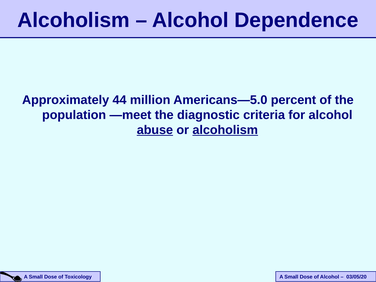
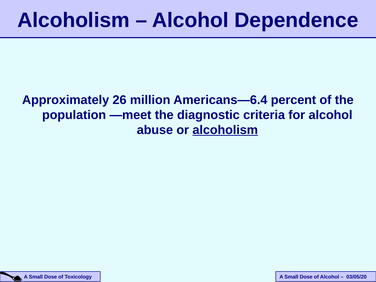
44: 44 -> 26 (120, 100)
Americans—5.0: Americans—5.0 -> Americans—6.4 (220, 100)
abuse underline: present -> none (155, 130)
